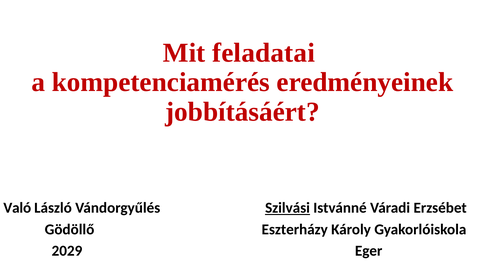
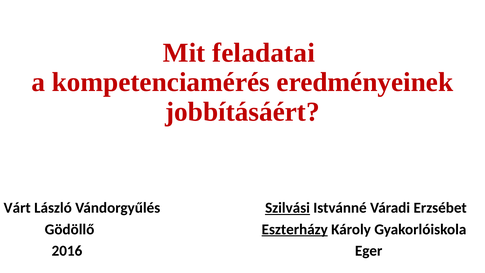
Való: Való -> Várt (17, 208)
Eszterházy underline: none -> present (295, 229)
2029: 2029 -> 2016 (67, 251)
